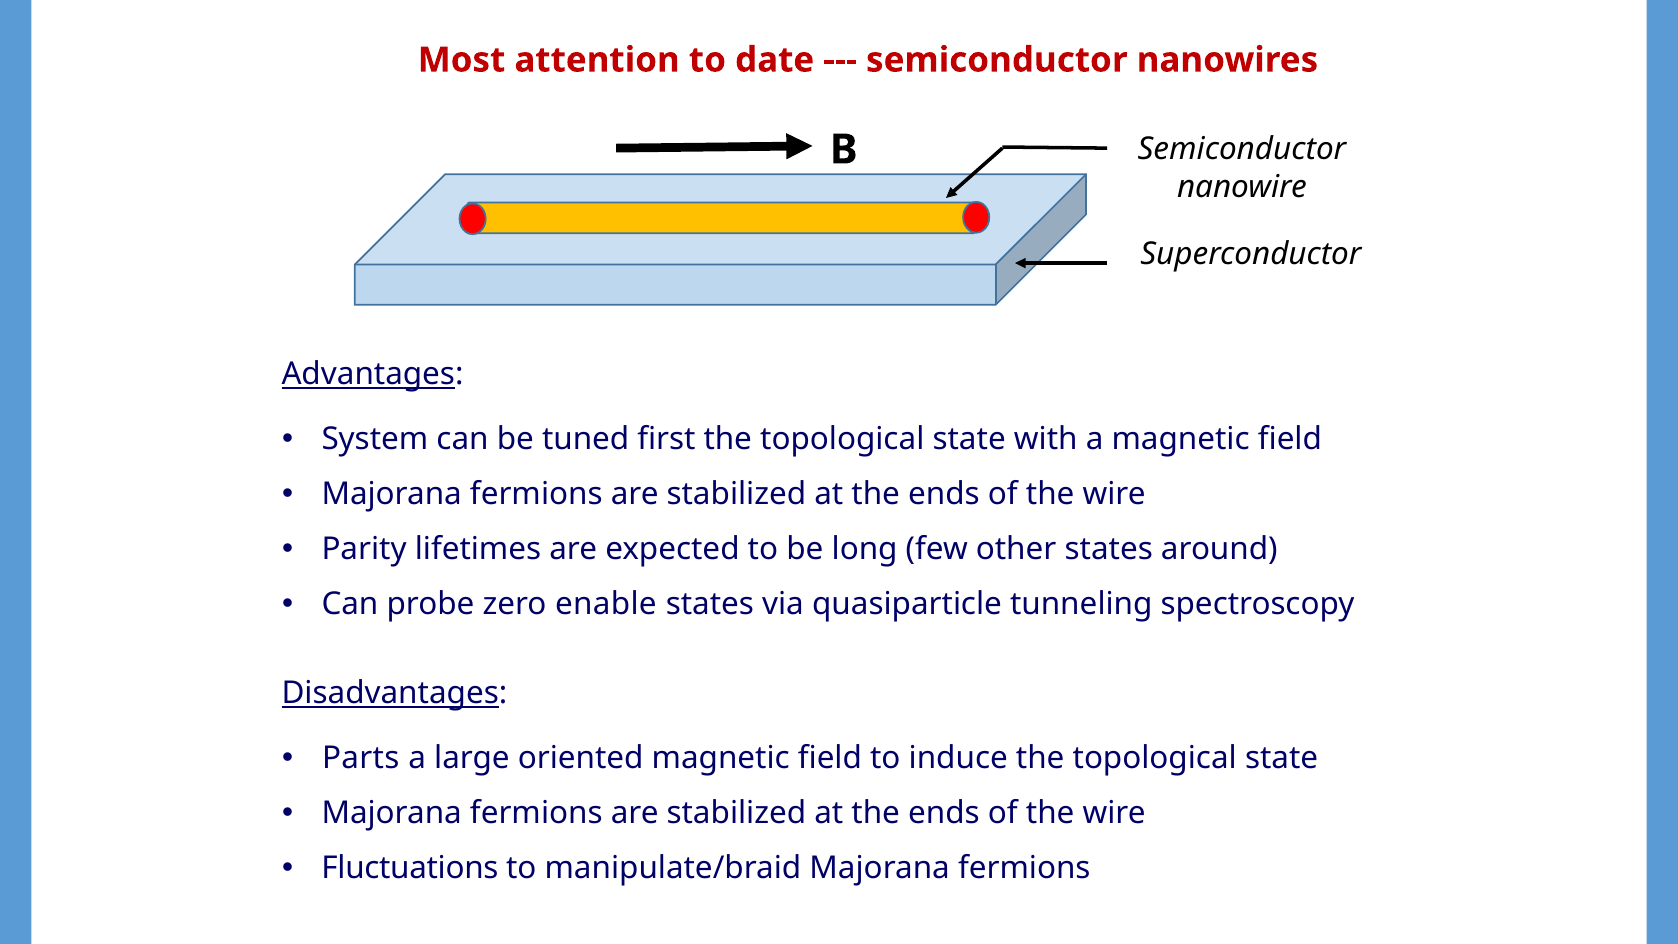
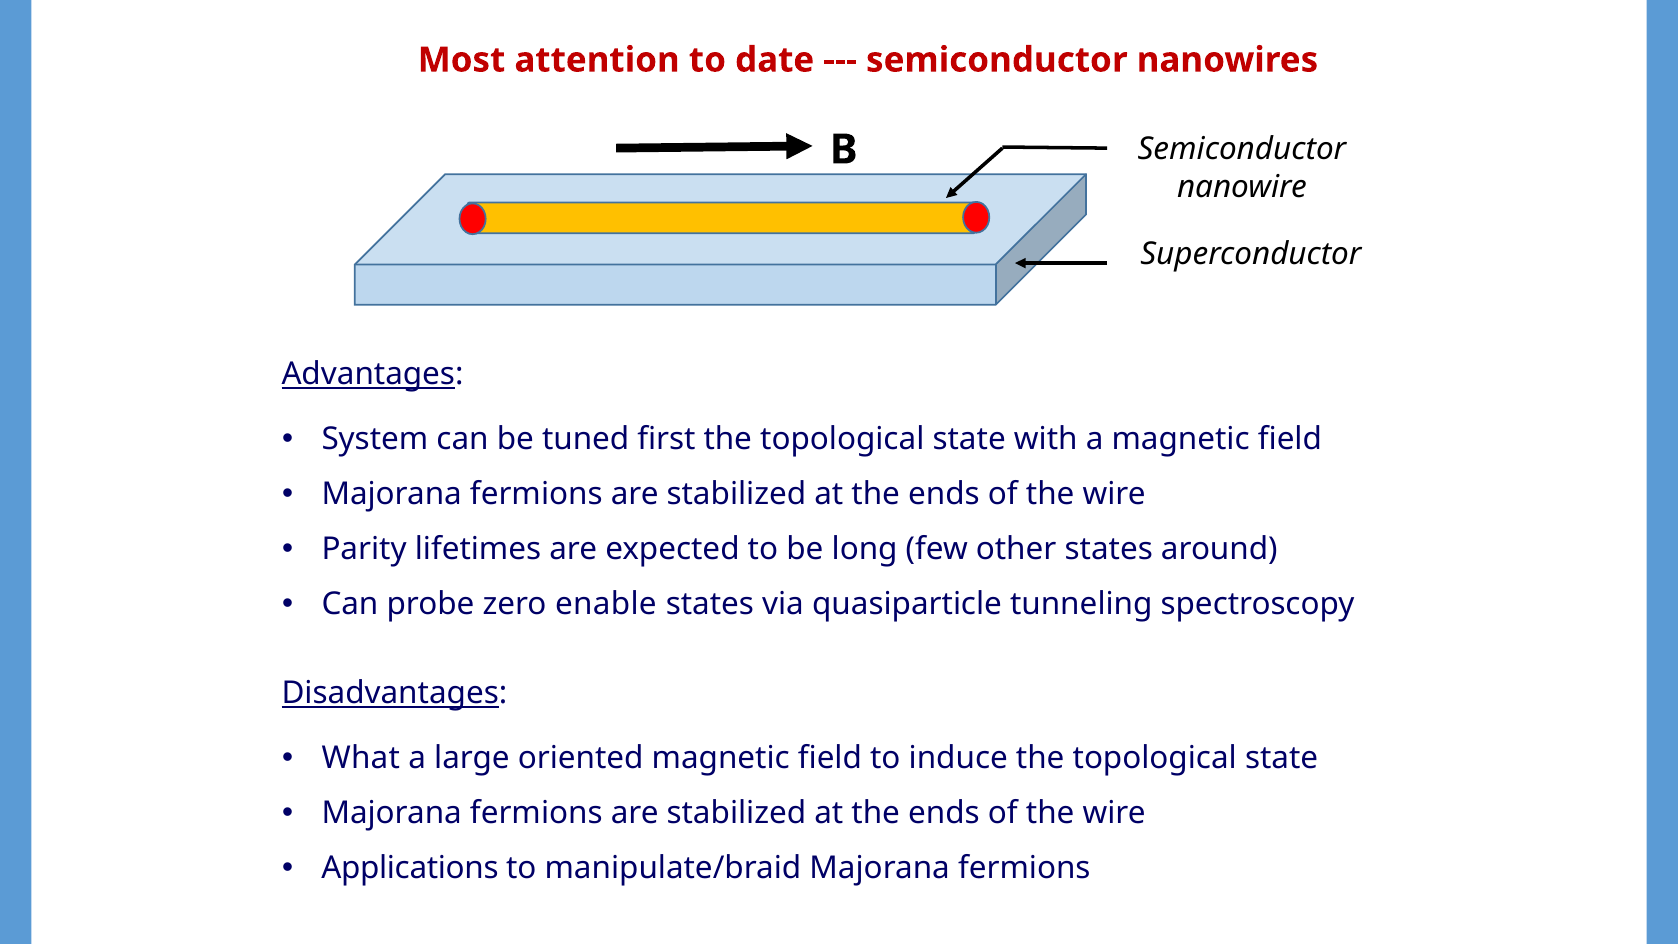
Parts: Parts -> What (361, 758)
Fluctuations: Fluctuations -> Applications (410, 868)
